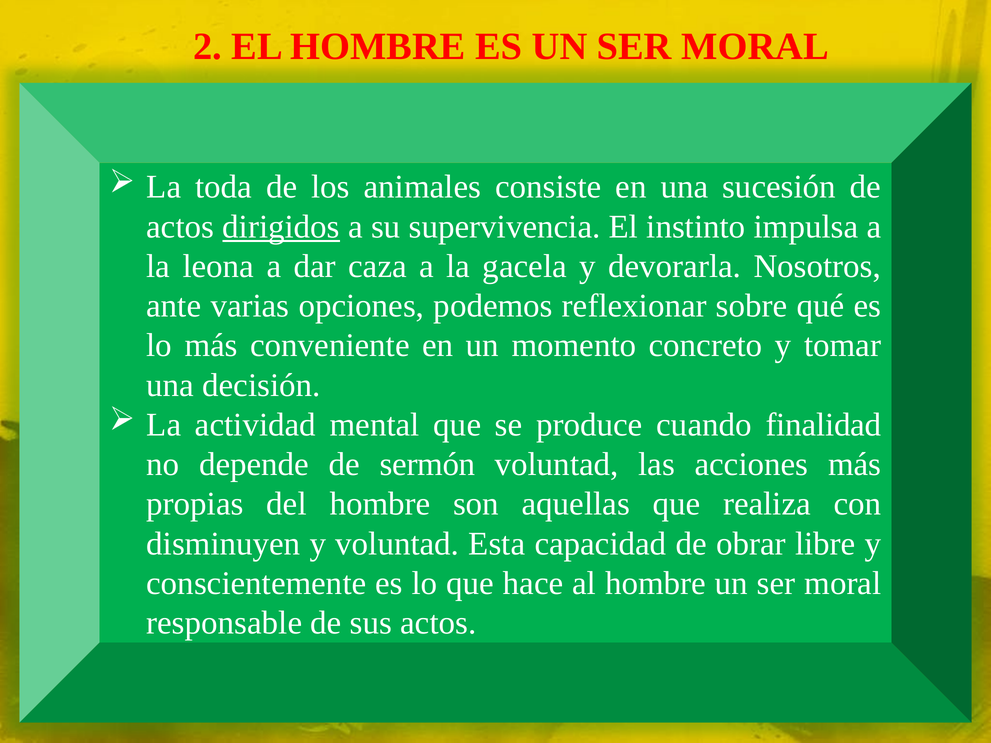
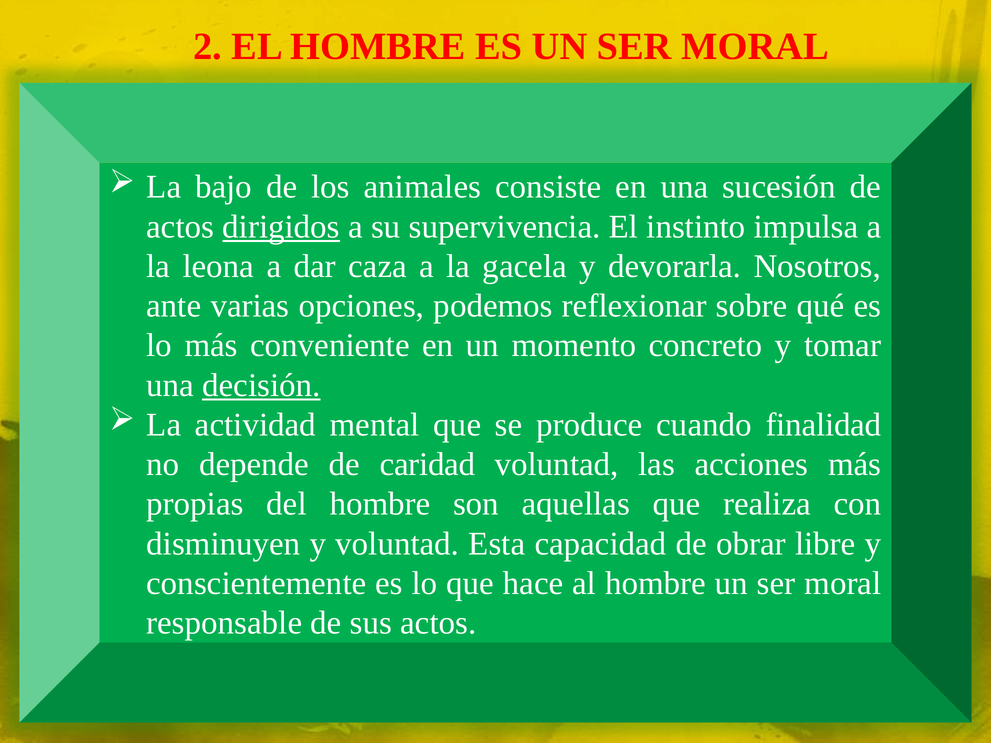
toda: toda -> bajo (224, 187)
decisión underline: none -> present (261, 385)
sermón: sermón -> caridad (427, 465)
